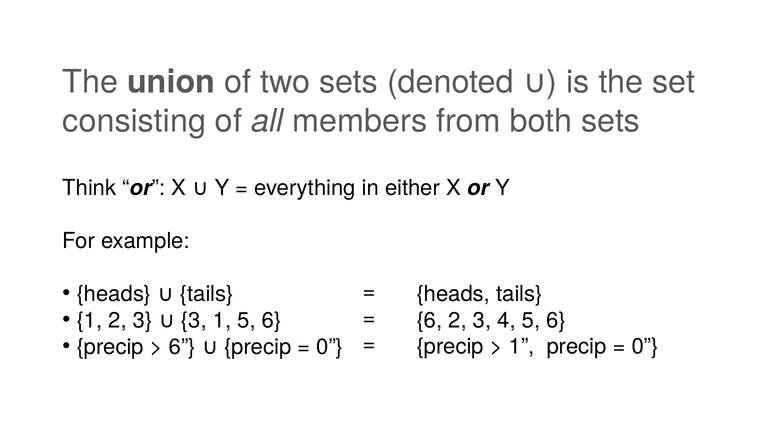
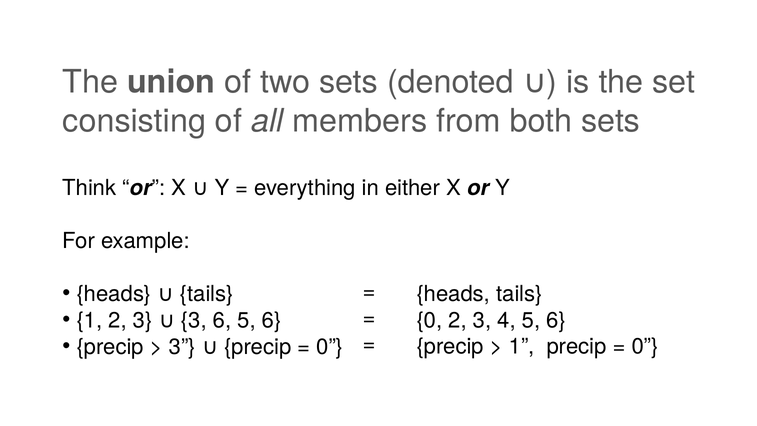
3 1: 1 -> 6 (222, 320)
6: 6 -> 0 (429, 320)
6: 6 -> 3 (182, 347)
